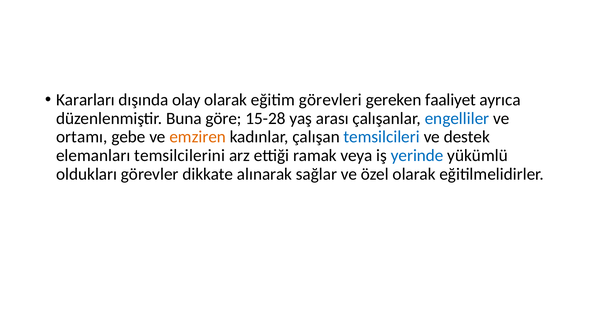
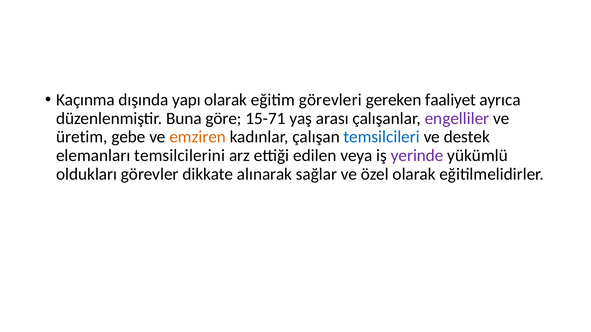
Kararları: Kararları -> Kaçınma (85, 100)
olay: olay -> yapı (186, 100)
15-28: 15-28 -> 15-71 (266, 119)
engelliler colour: blue -> purple (457, 119)
ortamı: ortamı -> üretim (82, 137)
ramak: ramak -> edilen (315, 156)
yerinde colour: blue -> purple (417, 156)
